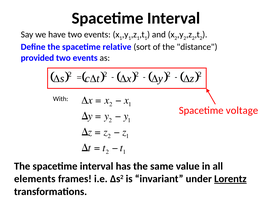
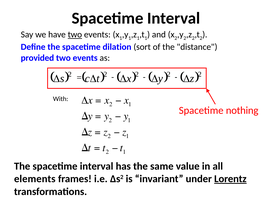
two underline: none -> present (75, 35)
relative: relative -> dilation (117, 47)
voltage: voltage -> nothing (242, 110)
